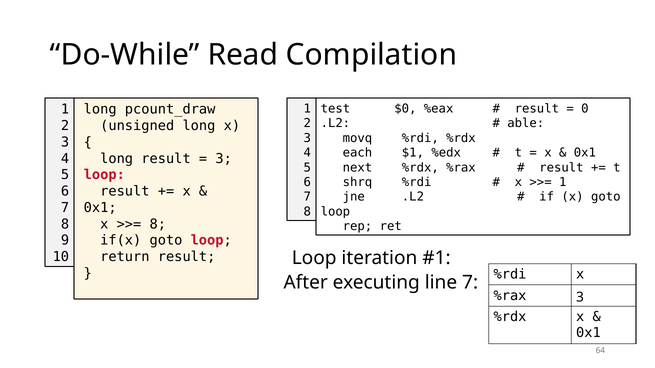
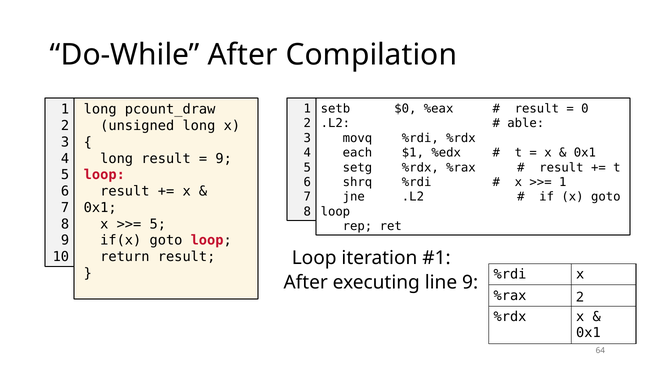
Do-While Read: Read -> After (243, 55)
test: test -> setb (335, 109)
3: 3 -> 9 (224, 159)
next: next -> setg (358, 168)
8: 8 -> 5 (158, 224)
line 7: 7 -> 9 (470, 283)
%rax 3: 3 -> 2 (580, 298)
